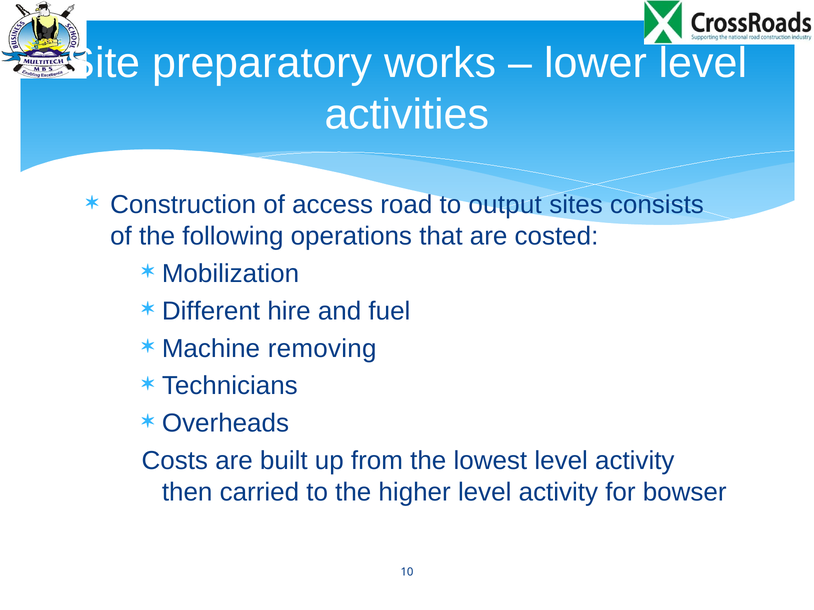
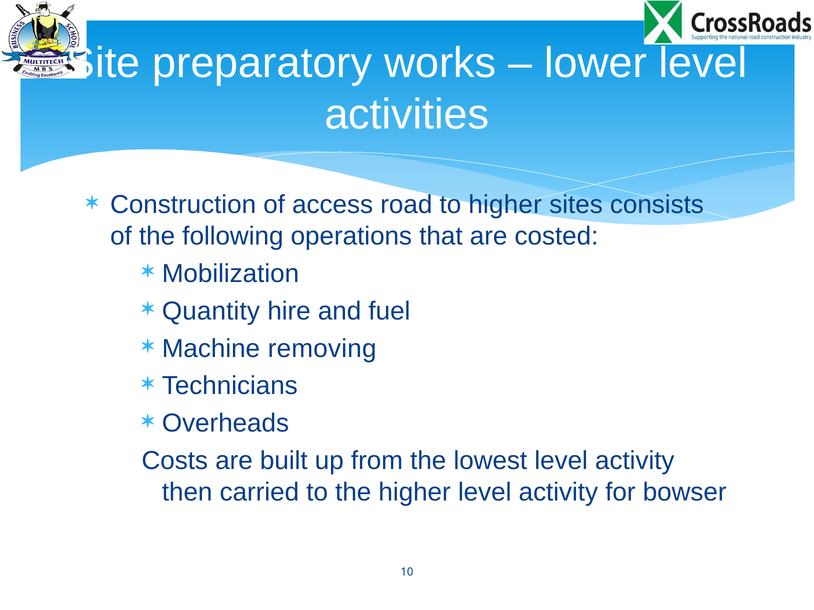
to output: output -> higher (505, 205)
Different: Different -> Quantity (211, 311)
